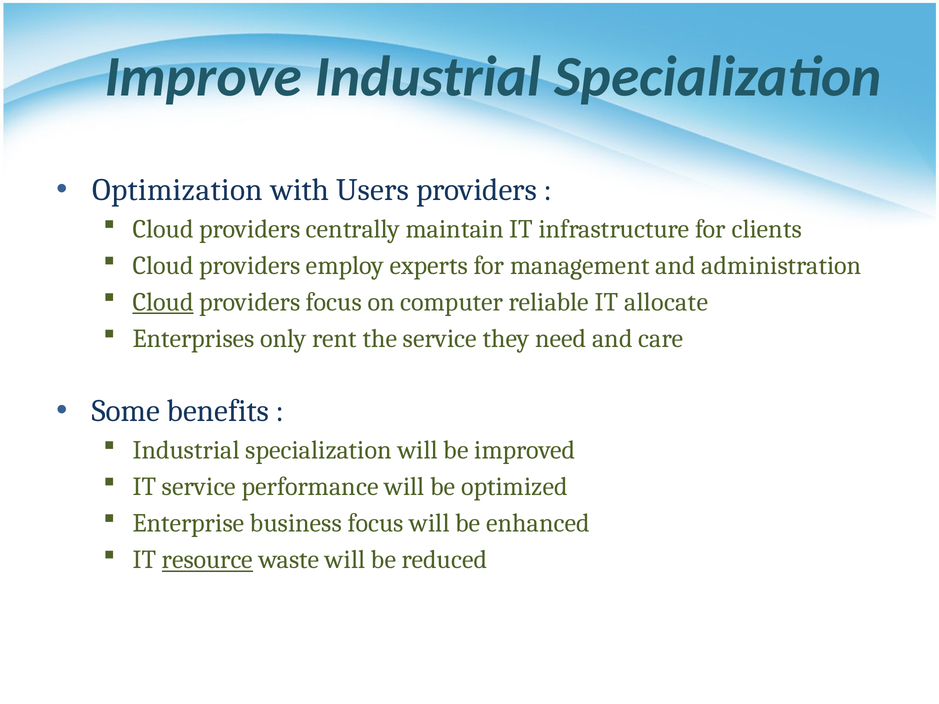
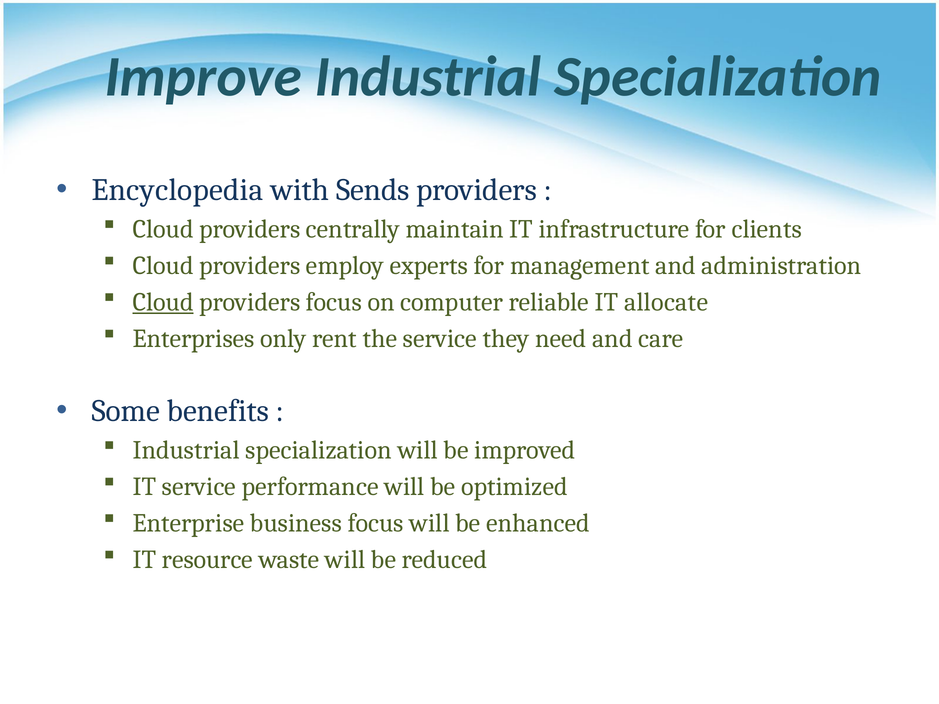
Optimization: Optimization -> Encyclopedia (178, 190)
Users: Users -> Sends (373, 190)
resource underline: present -> none (207, 560)
